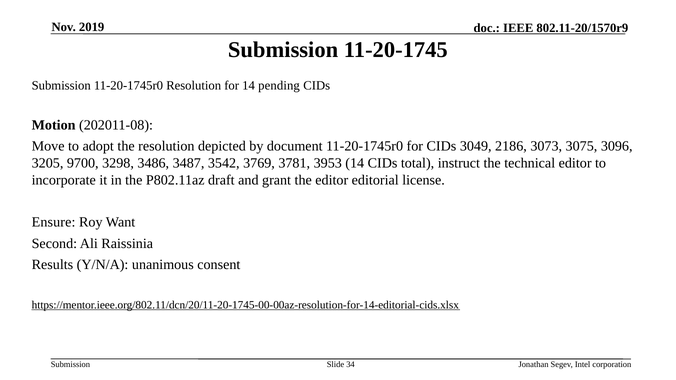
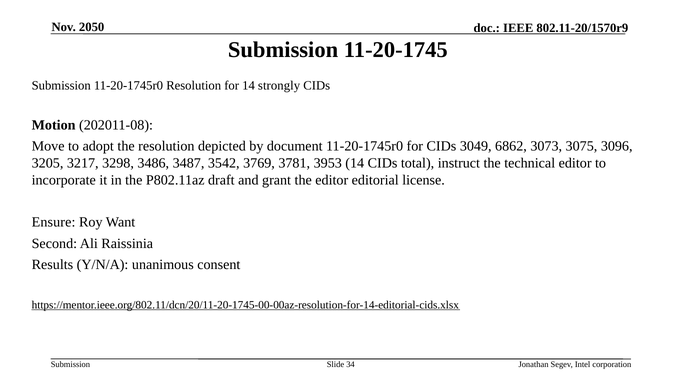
2019: 2019 -> 2050 (92, 27)
pending: pending -> strongly (279, 85)
2186: 2186 -> 6862 (511, 146)
9700: 9700 -> 3217 (83, 163)
